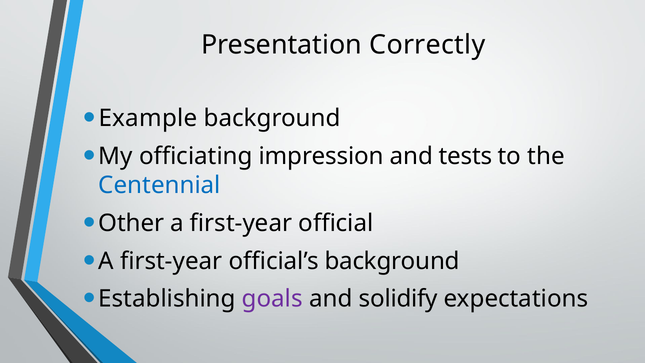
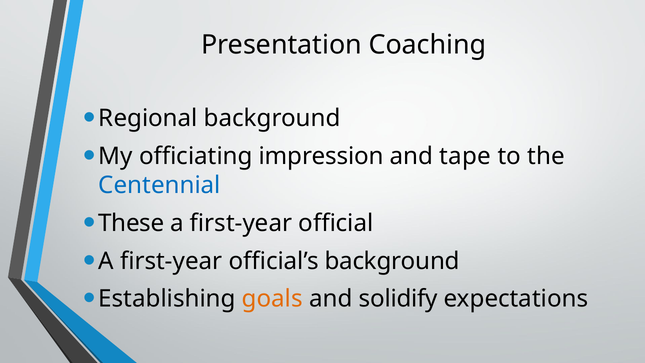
Correctly: Correctly -> Coaching (427, 45)
Example: Example -> Regional (148, 118)
tests: tests -> tape (465, 156)
Other: Other -> These (131, 223)
goals colour: purple -> orange (272, 299)
